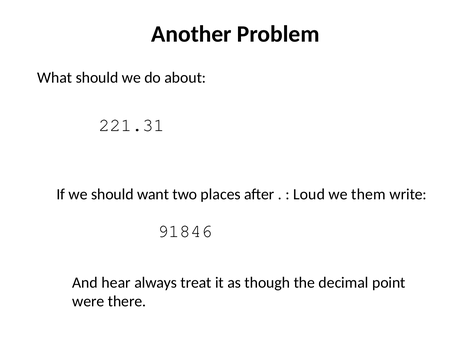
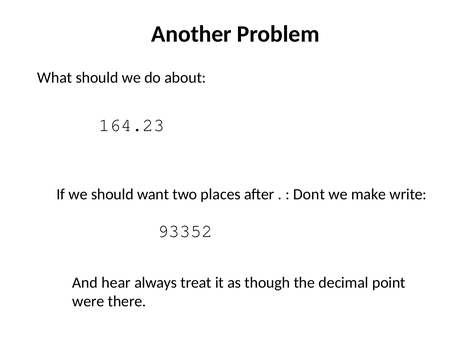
221.31: 221.31 -> 164.23 (132, 125)
Loud: Loud -> Dont (309, 195)
them: them -> make (369, 195)
91846: 91846 -> 93352 (185, 231)
